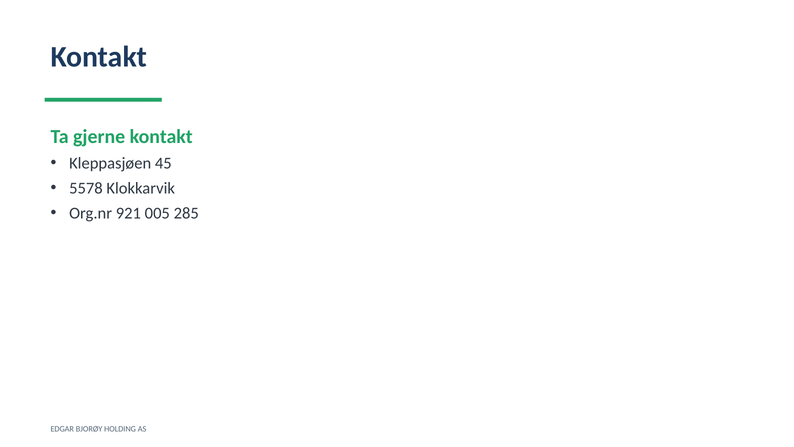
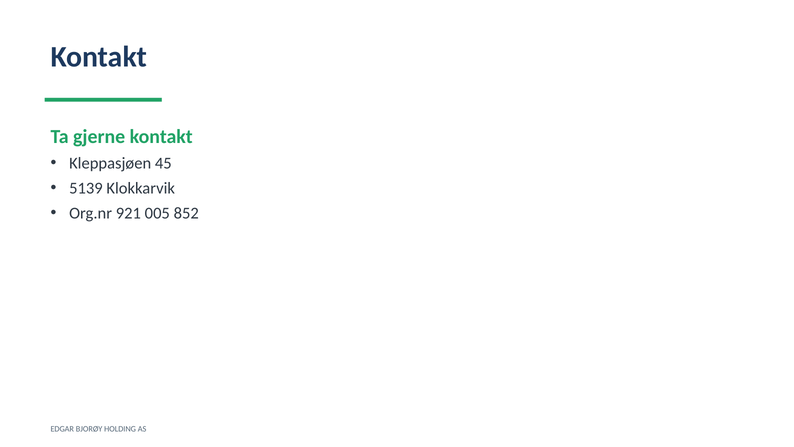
5578: 5578 -> 5139 (86, 188)
285: 285 -> 852 (186, 213)
